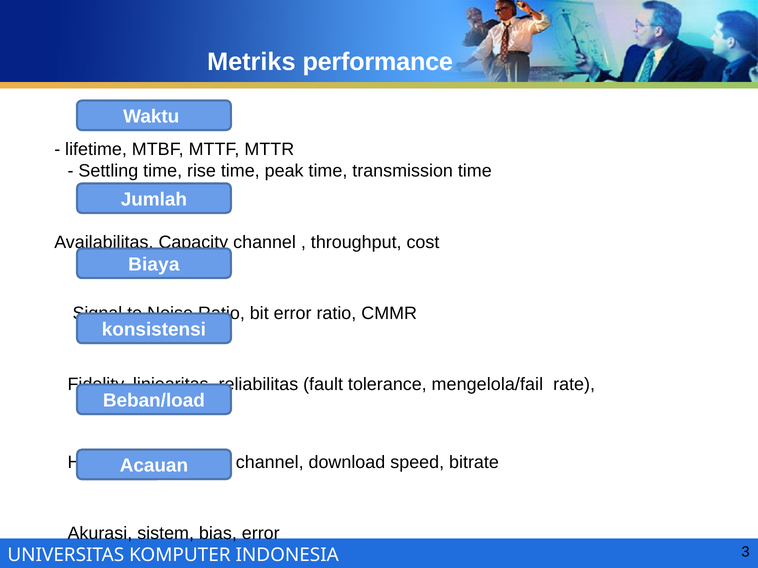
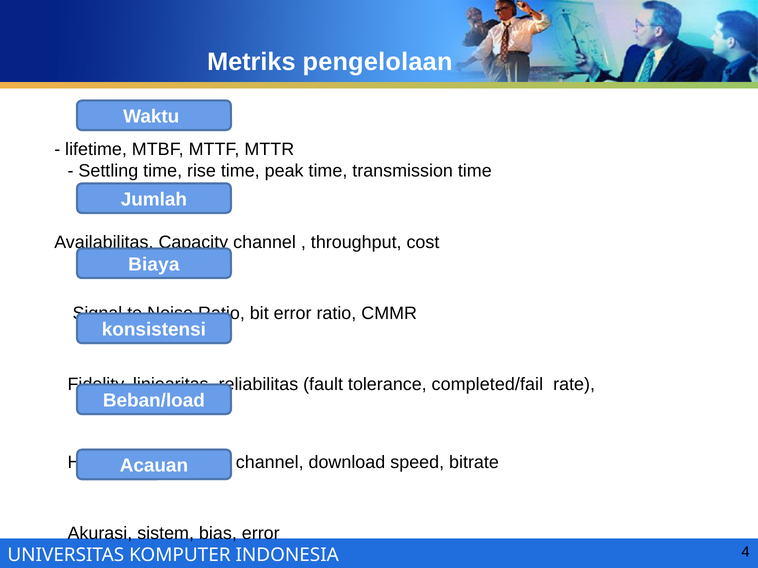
performance: performance -> pengelolaan (378, 62)
mengelola/fail: mengelola/fail -> completed/fail (487, 385)
3: 3 -> 4 (746, 553)
